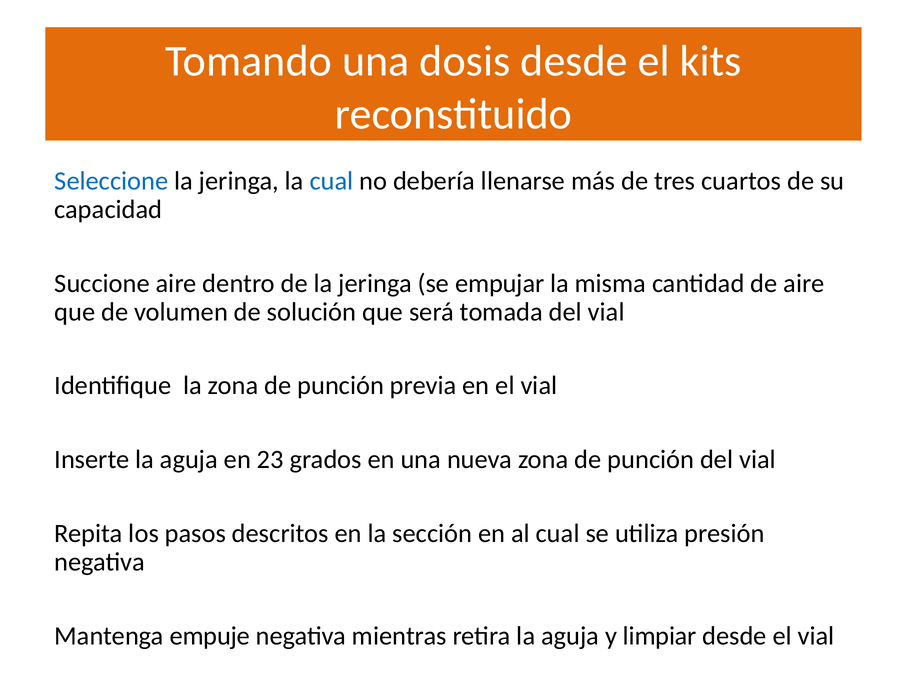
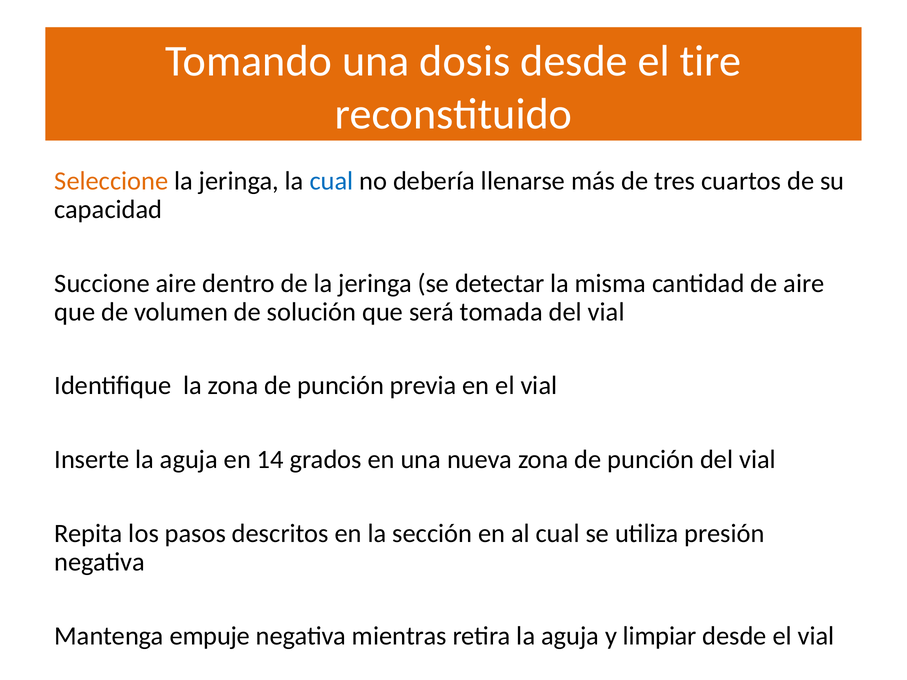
kits: kits -> tire (711, 61)
Seleccione colour: blue -> orange (111, 181)
empujar: empujar -> detectar (500, 283)
23: 23 -> 14 (270, 460)
